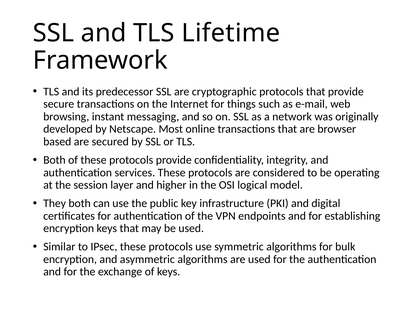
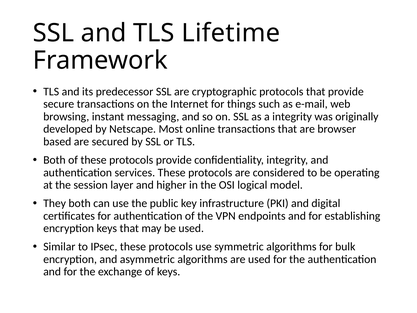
a network: network -> integrity (292, 117)
